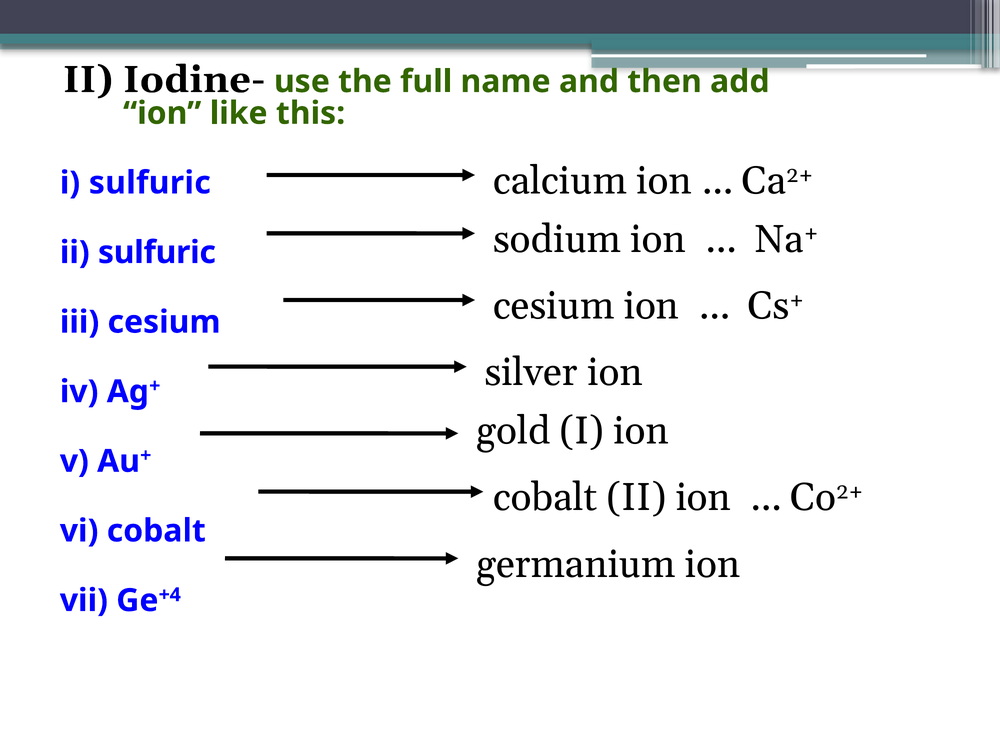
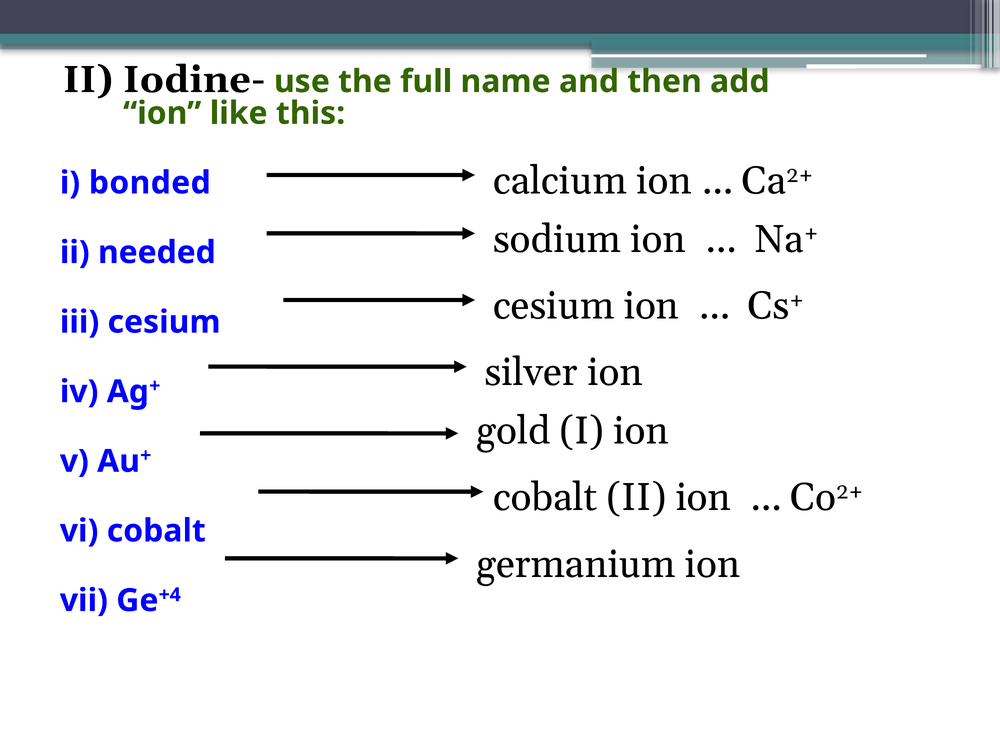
i sulfuric: sulfuric -> bonded (150, 183)
ii sulfuric: sulfuric -> needed (157, 252)
